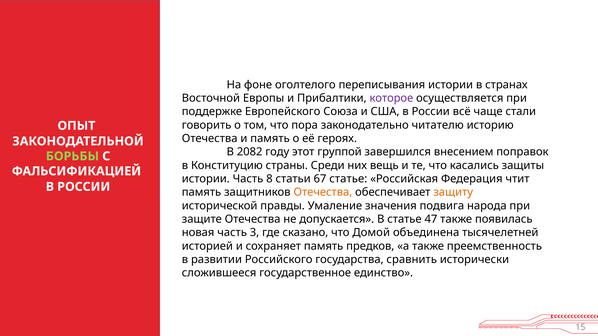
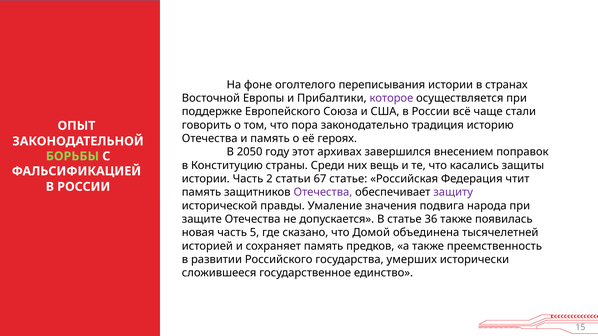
читателю: читателю -> традиция (438, 125)
2082: 2082 -> 2050 (250, 152)
группой: группой -> архивах (339, 152)
8: 8 -> 2 (269, 179)
Отечества colour: orange -> purple (323, 192)
защиту colour: orange -> purple (453, 192)
47: 47 -> 36 (431, 219)
3: 3 -> 5 (255, 233)
сравнить: сравнить -> умерших (412, 260)
